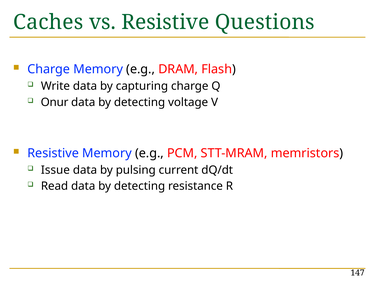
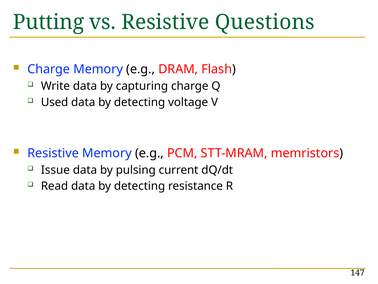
Caches: Caches -> Putting (49, 22)
Onur: Onur -> Used (55, 102)
